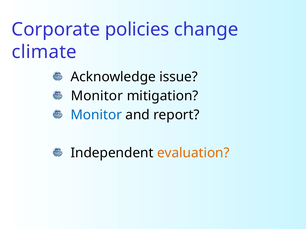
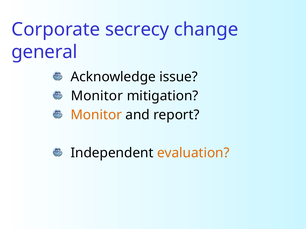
policies: policies -> secrecy (137, 30)
climate: climate -> general (44, 52)
Monitor colour: blue -> orange (96, 115)
